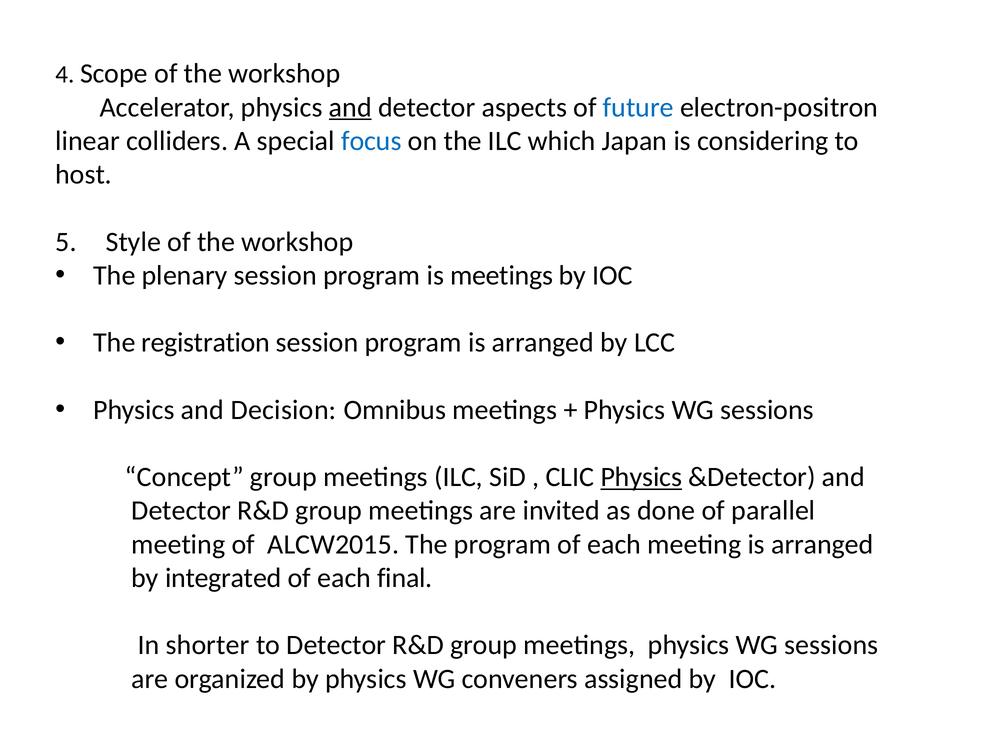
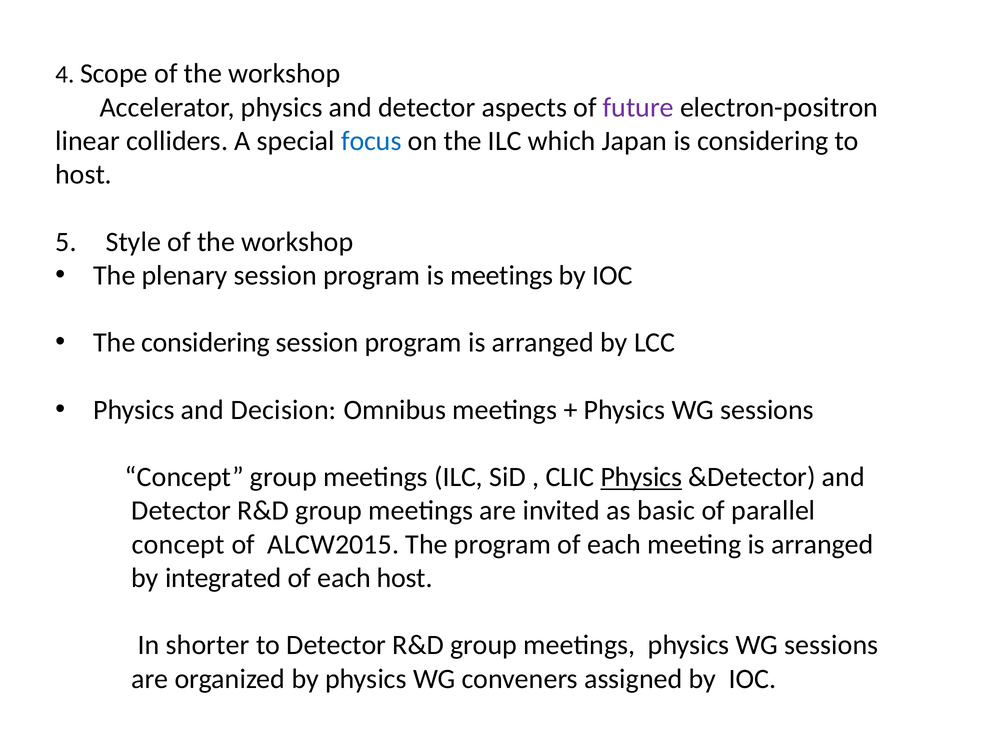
and underline: present -> none (350, 107)
future colour: blue -> purple (638, 107)
The registration: registration -> considering (206, 343)
done: done -> basic (666, 511)
meeting: meeting -> concept (178, 544)
each final: final -> host (405, 578)
